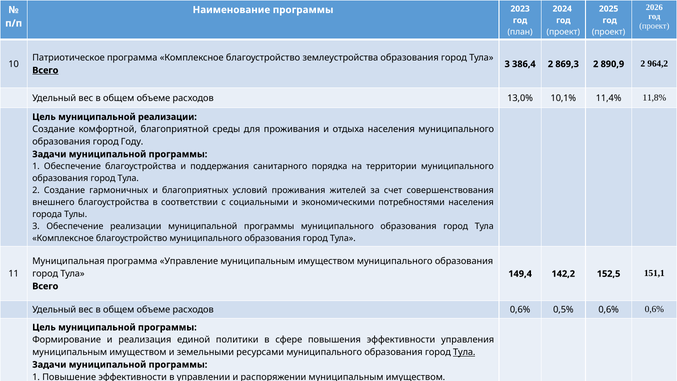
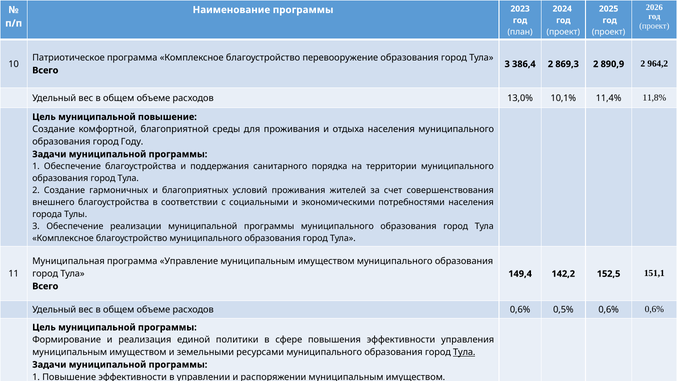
землеустройства: землеустройства -> перевооружение (340, 58)
Всего underline: present -> none (45, 70)
муниципальной реализации: реализации -> повышение (167, 117)
